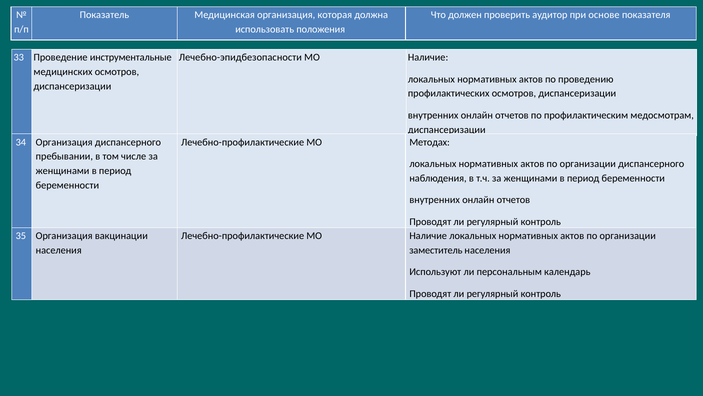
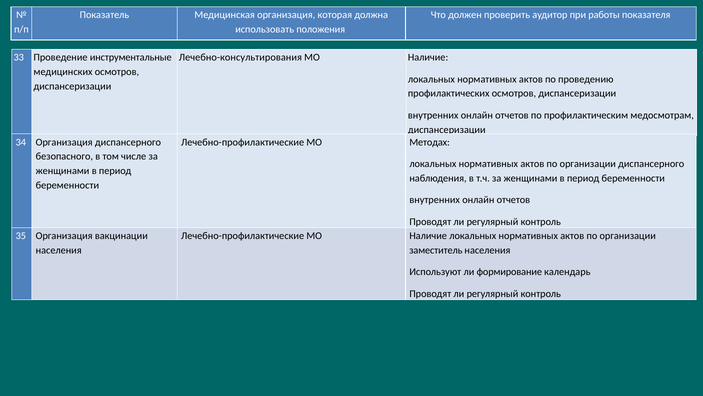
основе: основе -> работы (604, 15)
Лечебно-эпидбезопасности: Лечебно-эпидбезопасности -> Лечебно-консультирования (240, 57)
пребывании: пребывании -> безопасного (64, 156)
персональным: персональным -> формирование (509, 272)
